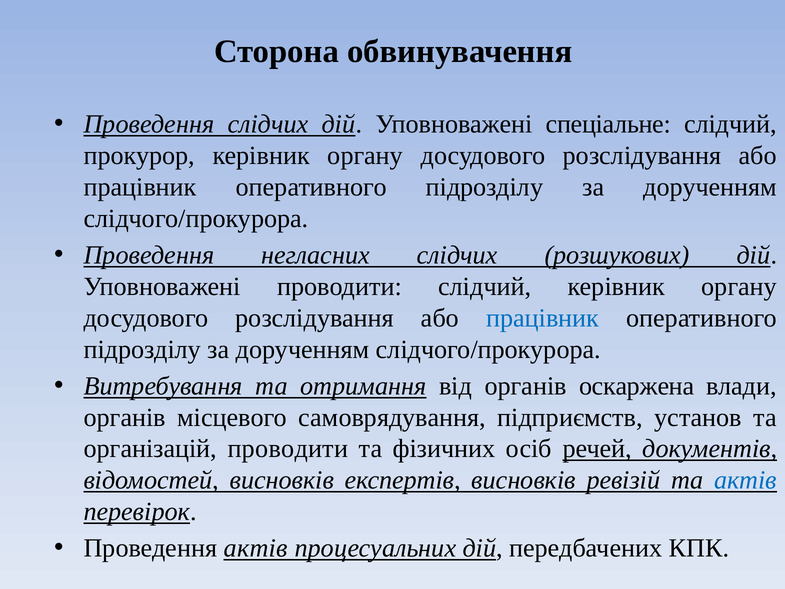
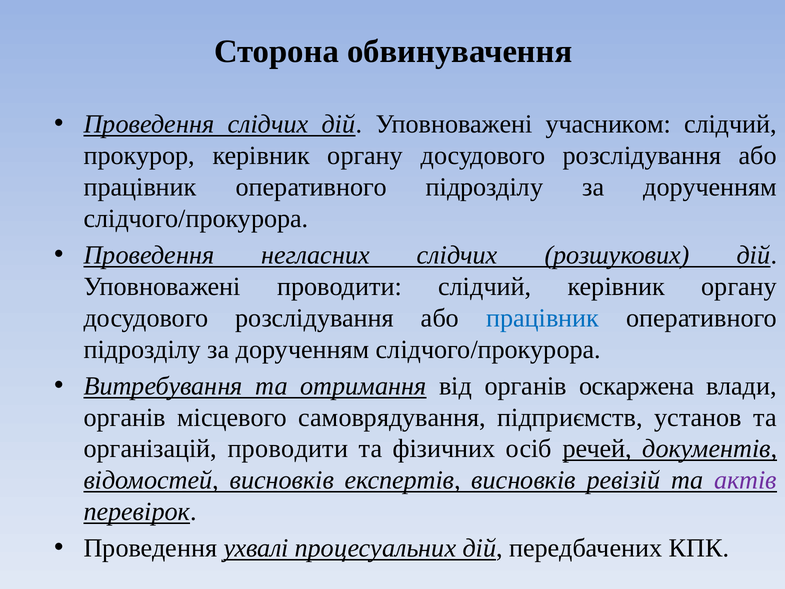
спеціальне: спеціальне -> учасником (608, 124)
актів colour: blue -> purple (745, 480)
Проведення актів: актів -> ухвалі (256, 548)
